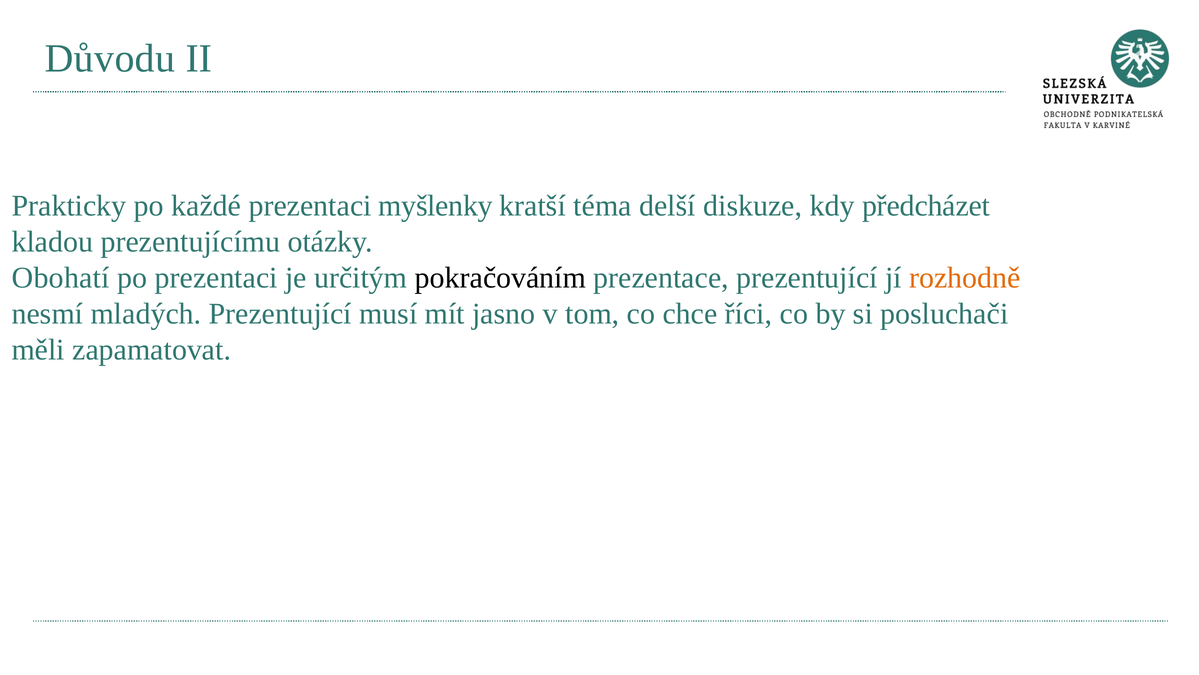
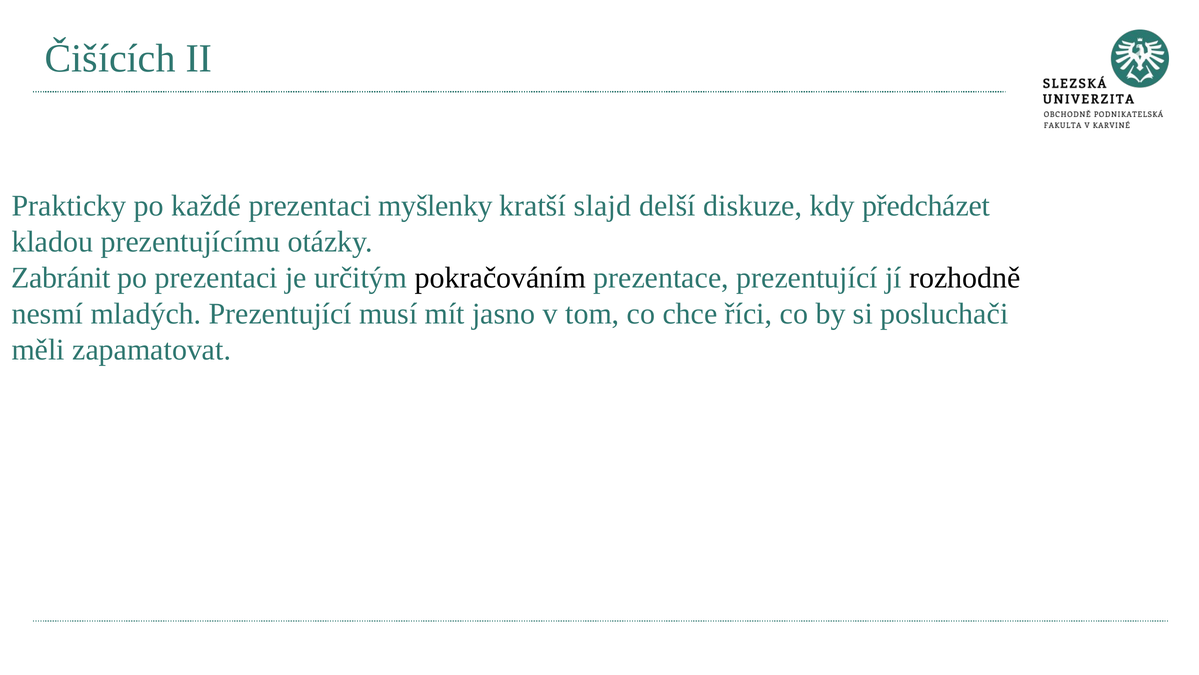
Důvodu: Důvodu -> Čišících (110, 58)
téma: téma -> slajd (602, 206)
Obohatí: Obohatí -> Zabránit (61, 278)
rozhodně colour: orange -> black (965, 278)
